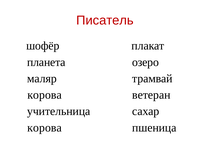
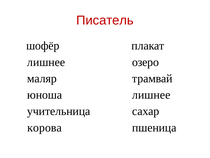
планета: планета -> лишнее (46, 62)
корова: корова -> юноша (45, 95)
ветеран: ветеран -> лишнее (151, 95)
